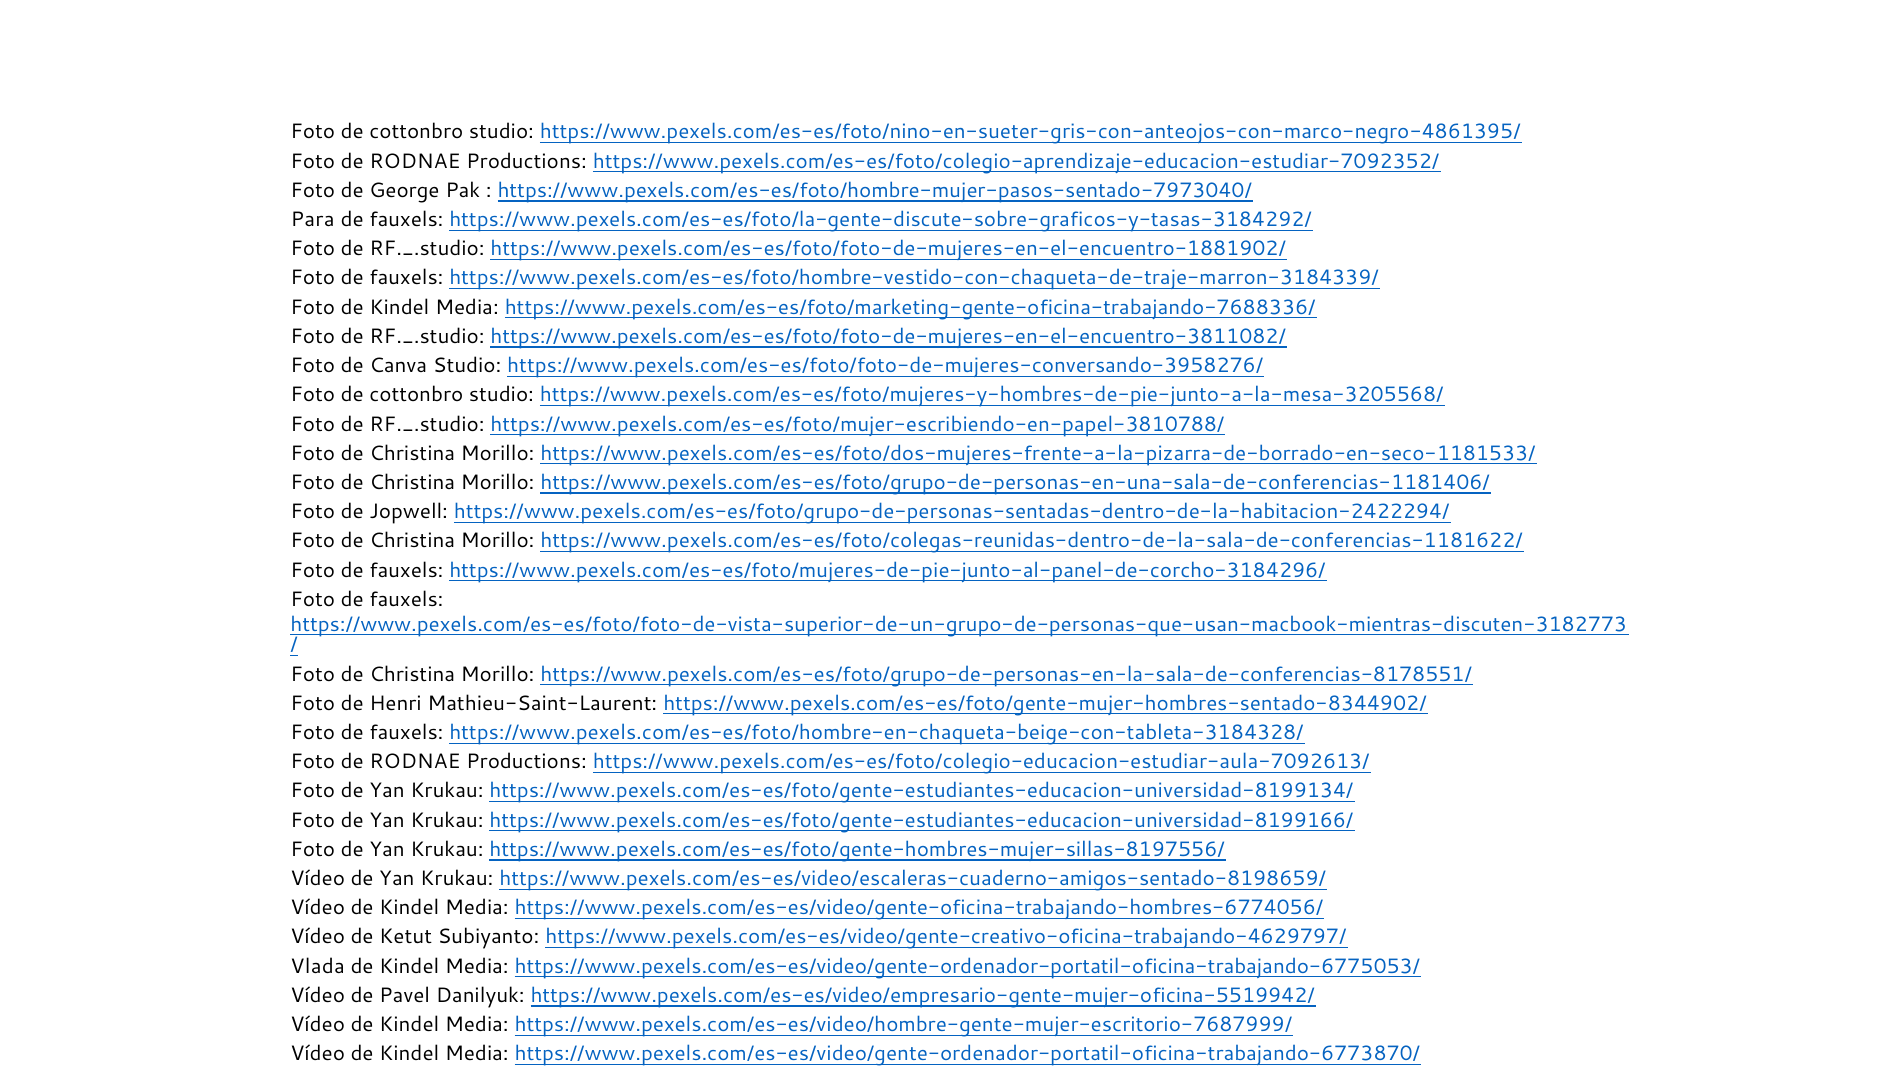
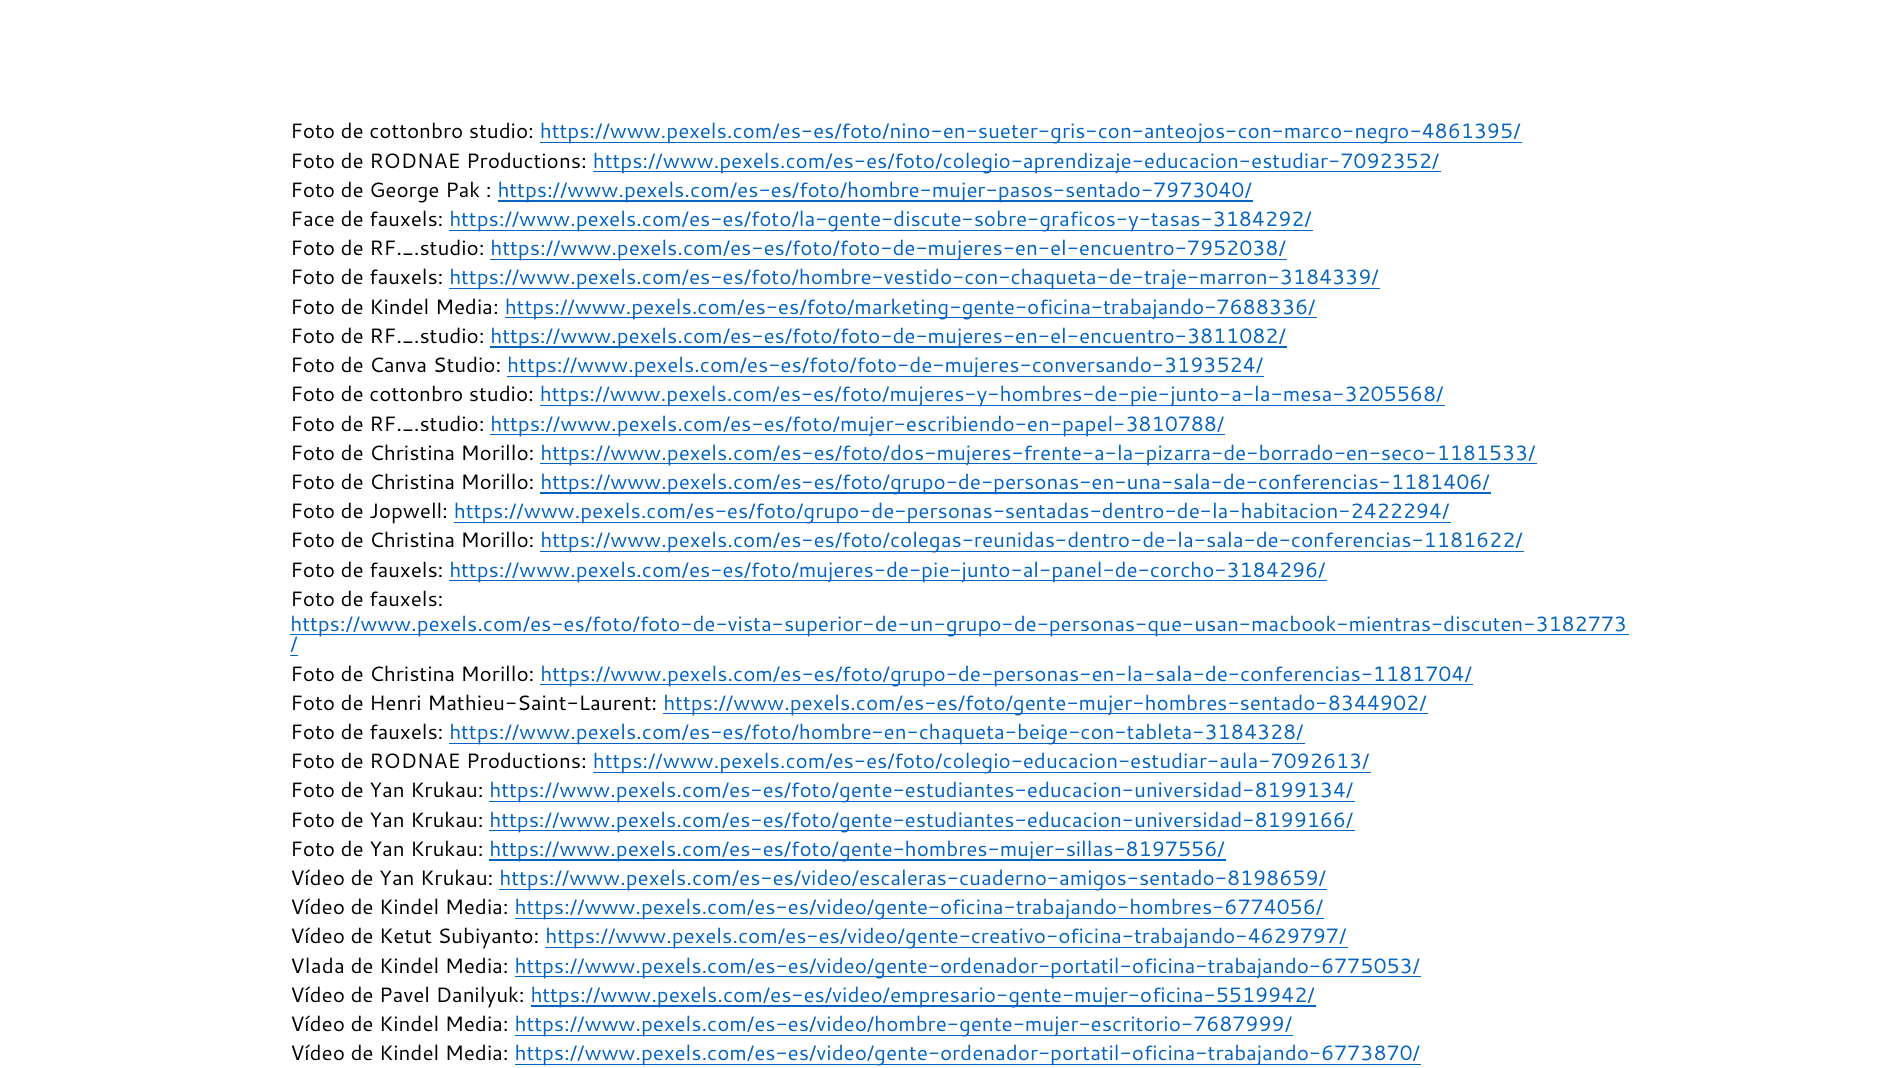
Para: Para -> Face (313, 220)
https://www.pexels.com/es-es/foto/foto-de-mujeres-en-el-encuentro-1881902/: https://www.pexels.com/es-es/foto/foto-de-mujeres-en-el-encuentro-1881902/ -> https://www.pexels.com/es-es/foto/foto-de-mujeres-en-el-encuentro-7952038/ (888, 249)
https://www.pexels.com/es-es/foto/foto-de-mujeres-conversando-3958276/: https://www.pexels.com/es-es/foto/foto-de-mujeres-conversando-3958276/ -> https://www.pexels.com/es-es/foto/foto-de-mujeres-conversando-3193524/ (885, 366)
https://www.pexels.com/es-es/foto/grupo-de-personas-en-la-sala-de-conferencias-8178551/: https://www.pexels.com/es-es/foto/grupo-de-personas-en-la-sala-de-conferencias-8178551/ -> https://www.pexels.com/es-es/foto/grupo-de-personas-en-la-sala-de-conferencias-1181704/ (1006, 674)
